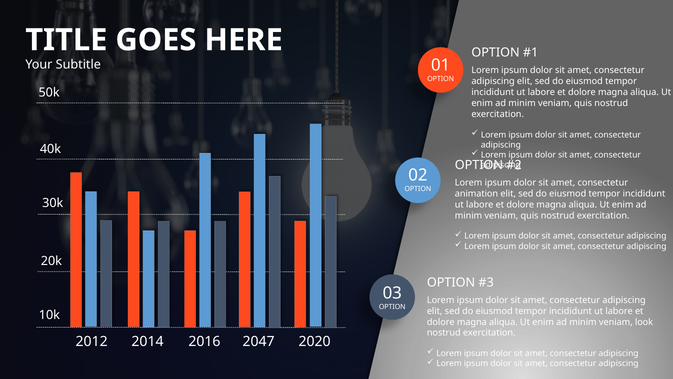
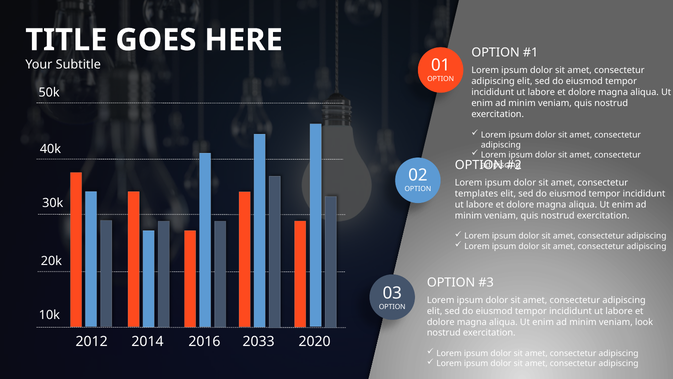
animation: animation -> templates (476, 193)
2047: 2047 -> 2033 (259, 341)
